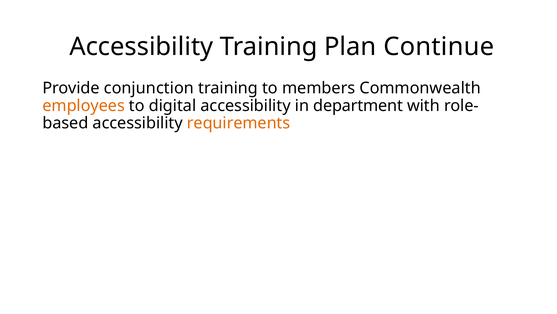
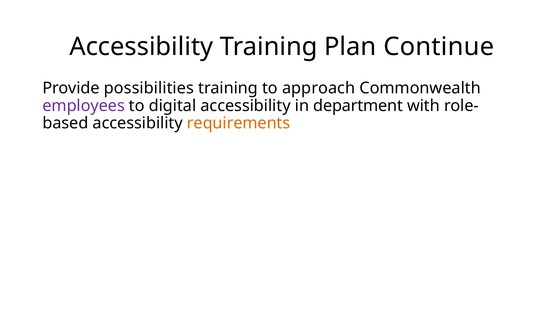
conjunction: conjunction -> possibilities (149, 88)
members: members -> approach (319, 88)
employees colour: orange -> purple (84, 105)
